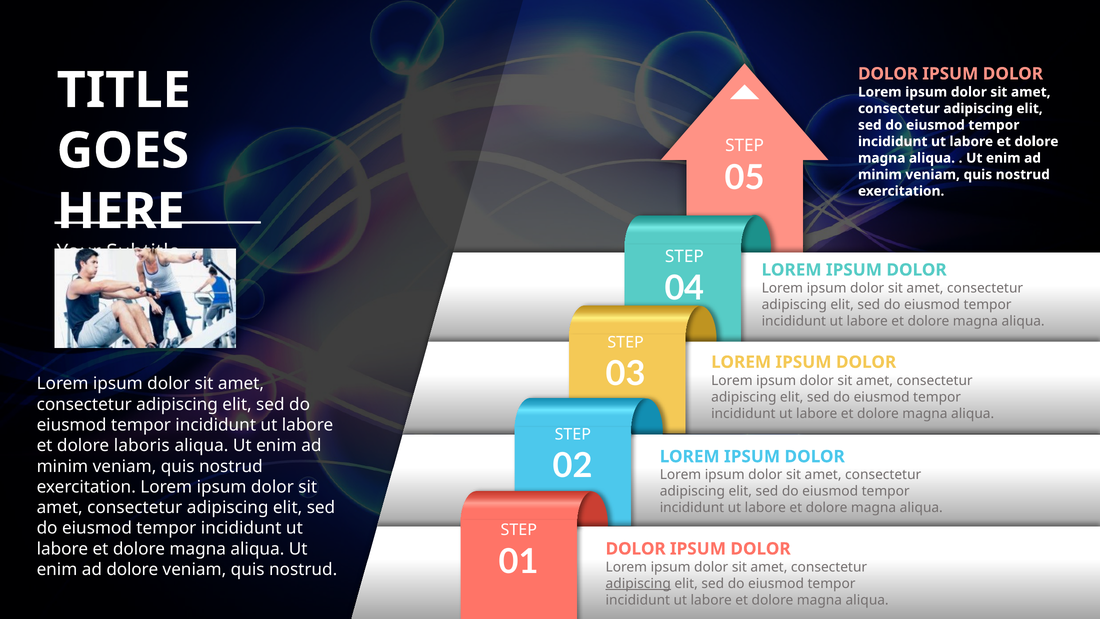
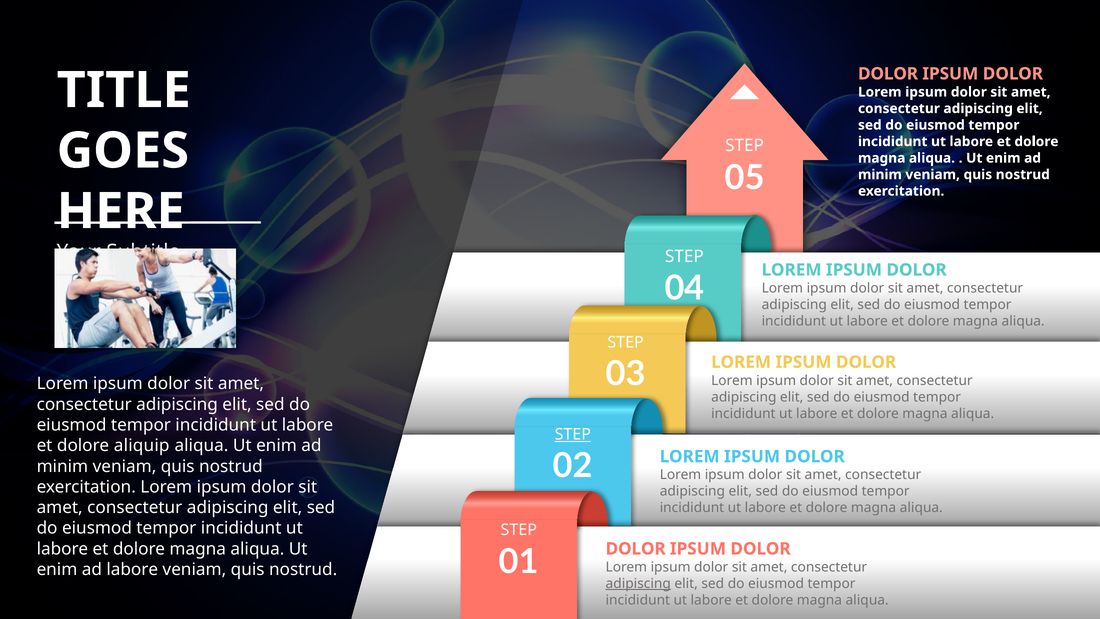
STEP underline: none -> present (573, 434)
laboris: laboris -> aliquip (142, 446)
ad dolore: dolore -> labore (132, 569)
